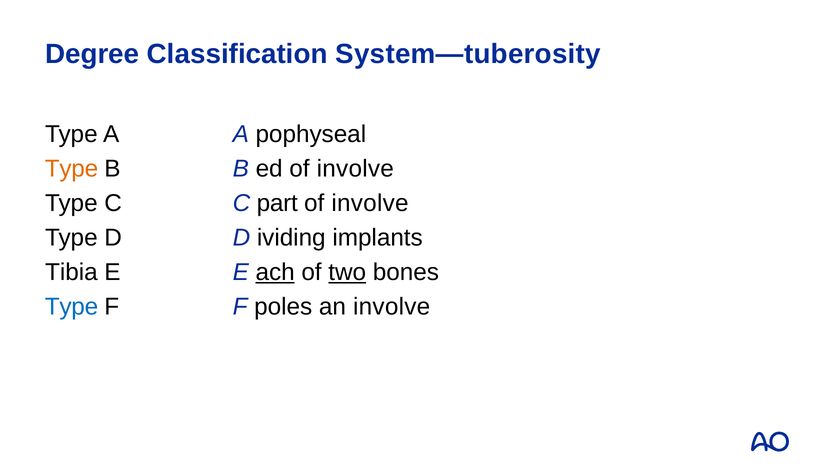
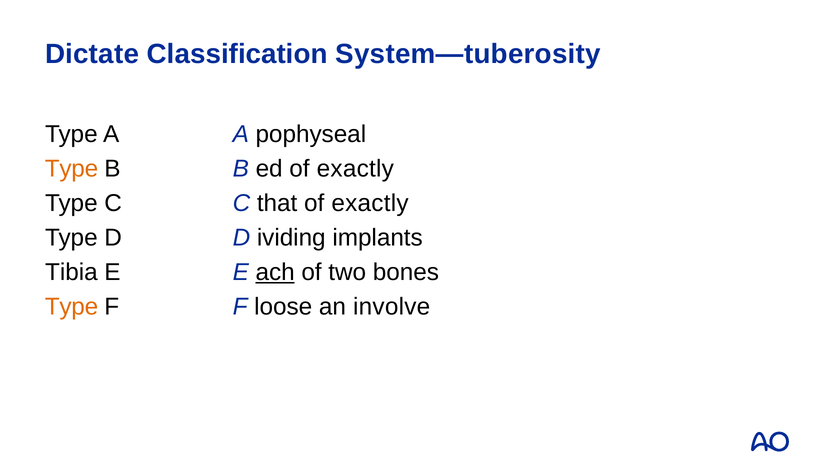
Degree: Degree -> Dictate (92, 54)
ed of involve: involve -> exactly (355, 169)
part: part -> that (277, 203)
involve: involve -> exactly (370, 203)
two underline: present -> none (347, 272)
Type colour: blue -> orange (71, 307)
poles: poles -> loose (283, 307)
